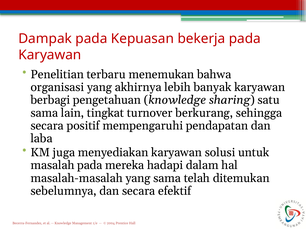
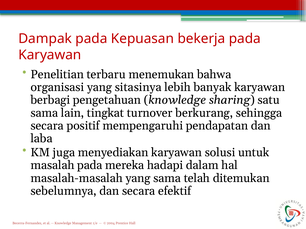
akhirnya: akhirnya -> sitasinya (138, 87)
